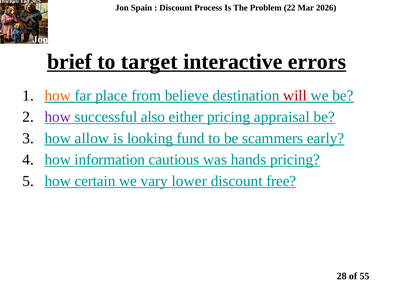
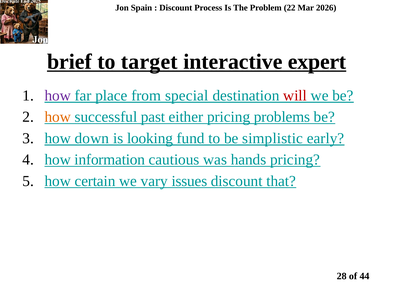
errors: errors -> expert (317, 62)
how colour: orange -> purple (58, 96)
believe: believe -> special (187, 96)
how colour: purple -> orange (58, 117)
also: also -> past (153, 117)
appraisal: appraisal -> problems (282, 117)
allow: allow -> down (92, 139)
scammers: scammers -> simplistic (273, 139)
lower: lower -> issues (189, 181)
free: free -> that (281, 181)
55: 55 -> 44 (364, 277)
